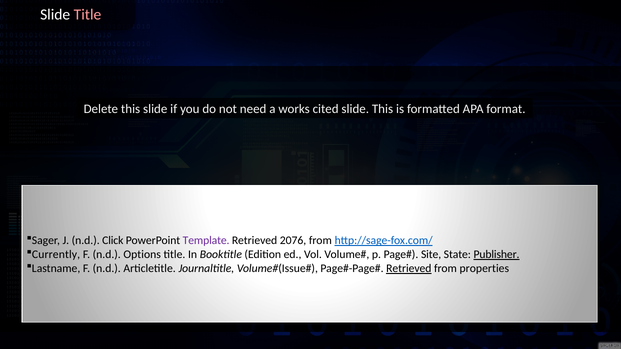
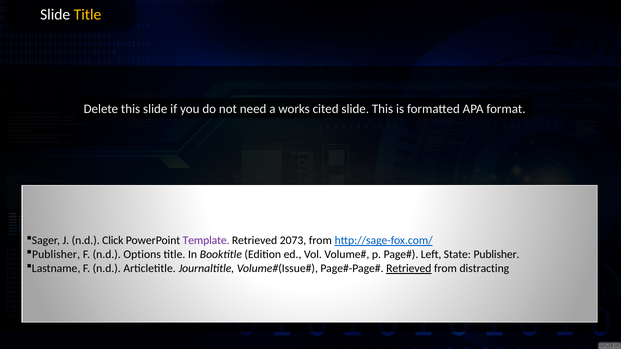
Title colour: pink -> yellow (87, 15)
2076: 2076 -> 2073 (293, 241)
Currently: Currently -> Publisher (56, 255)
Site: Site -> Left (431, 255)
Publisher underline: present -> none (497, 255)
properties: properties -> distracting (484, 269)
